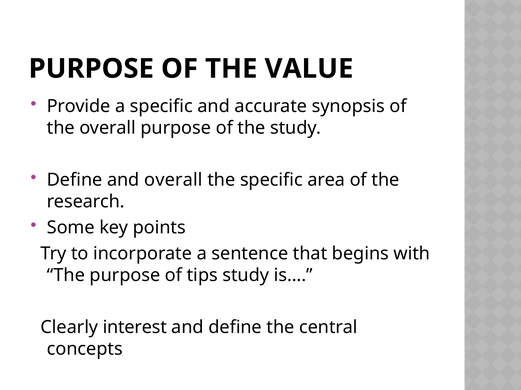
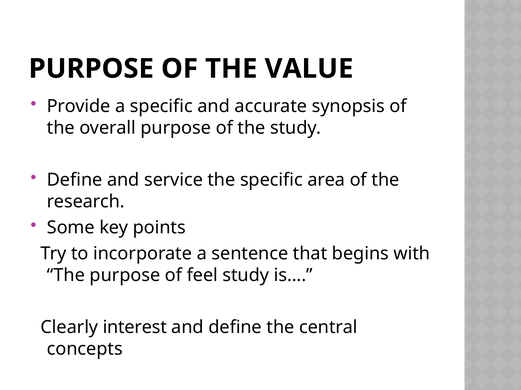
and overall: overall -> service (174, 180)
tips: tips -> feel (202, 276)
